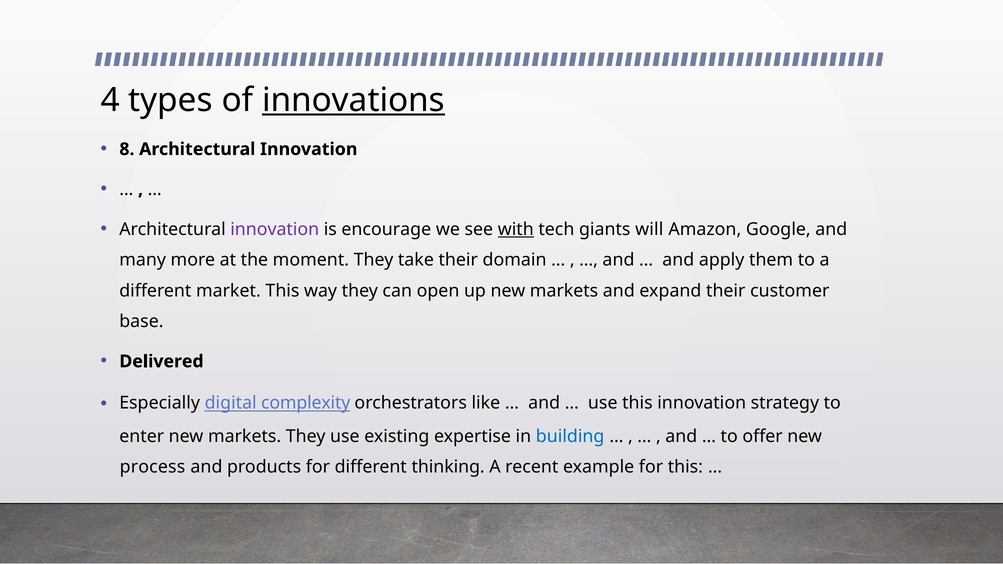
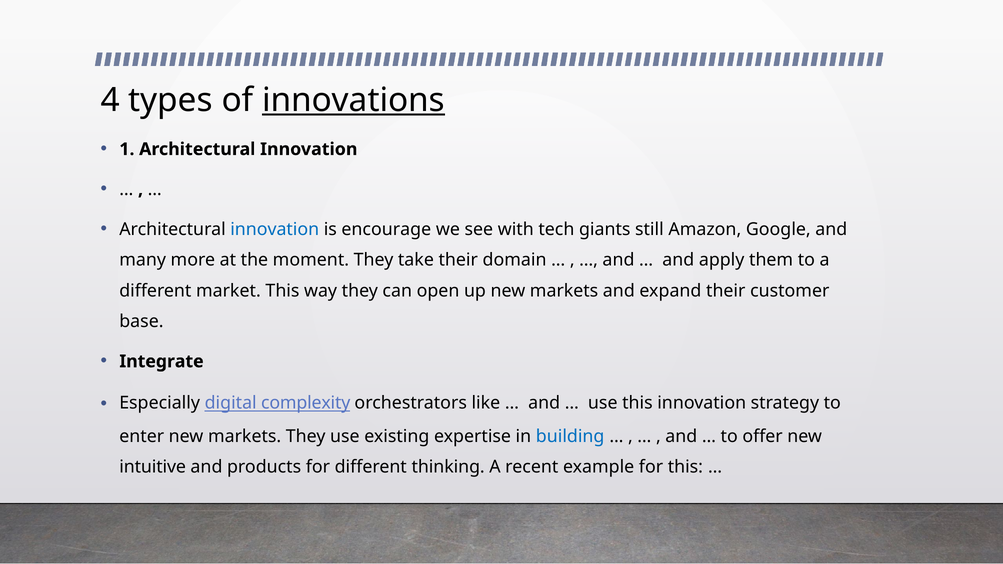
8: 8 -> 1 (127, 149)
innovation colour: purple -> blue (275, 229)
with underline: present -> none (516, 229)
will: will -> still (649, 229)
Delivered: Delivered -> Integrate (161, 362)
process: process -> intuitive (153, 467)
